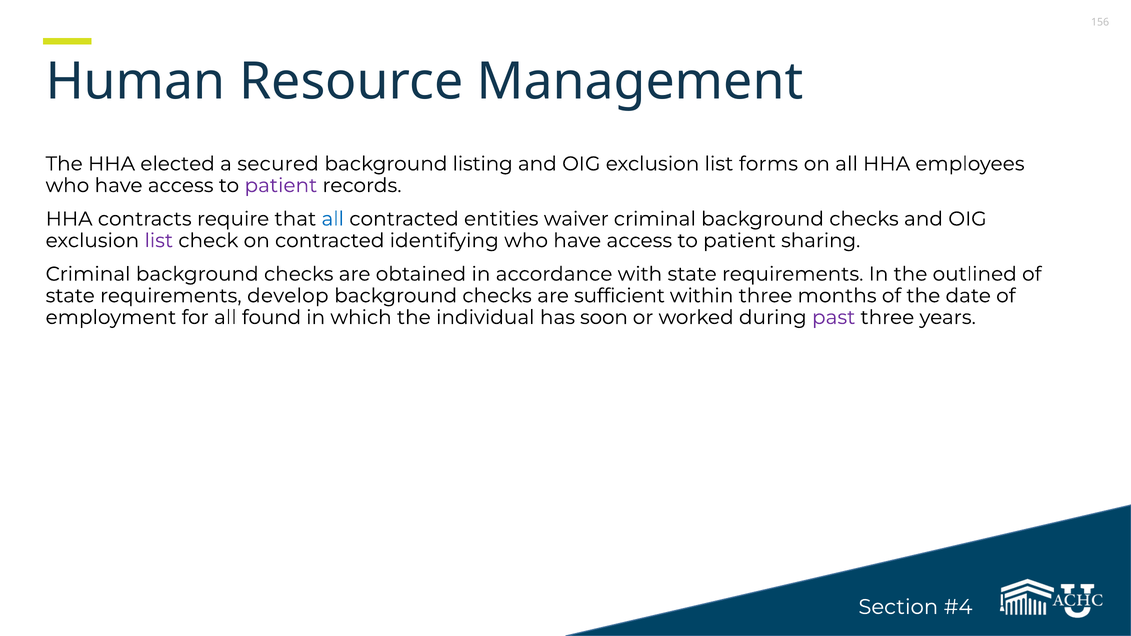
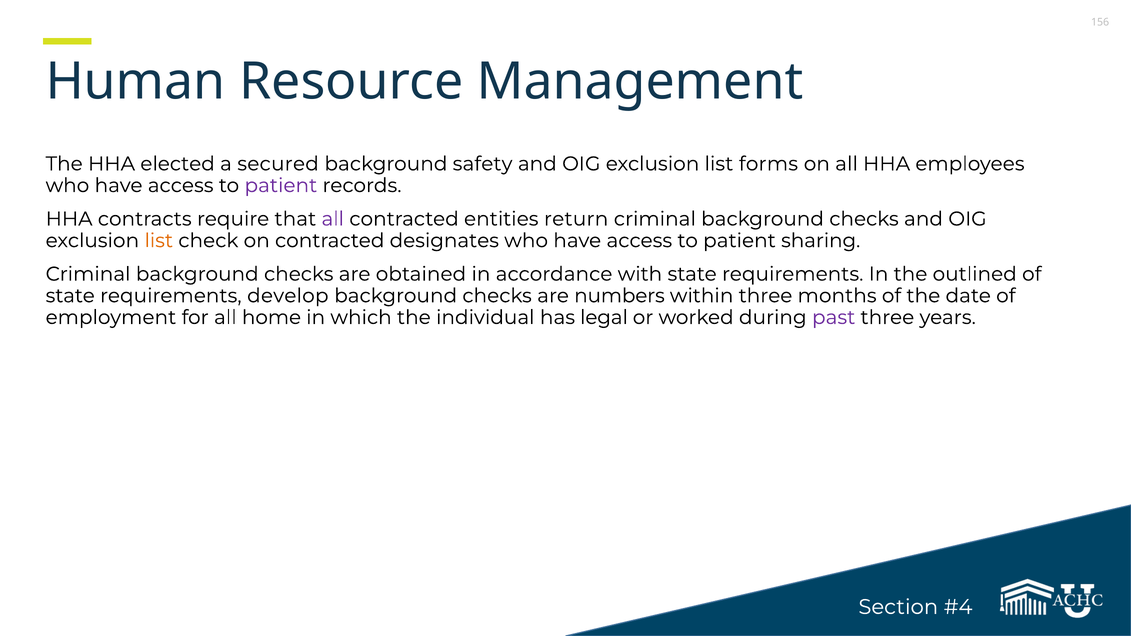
listing: listing -> safety (483, 164)
all colour: blue -> purple (333, 219)
waiver: waiver -> return (576, 219)
list colour: purple -> orange (159, 241)
identifying: identifying -> designates (444, 241)
sufficient: sufficient -> numbers (619, 296)
found: found -> home (271, 317)
soon: soon -> legal (604, 317)
